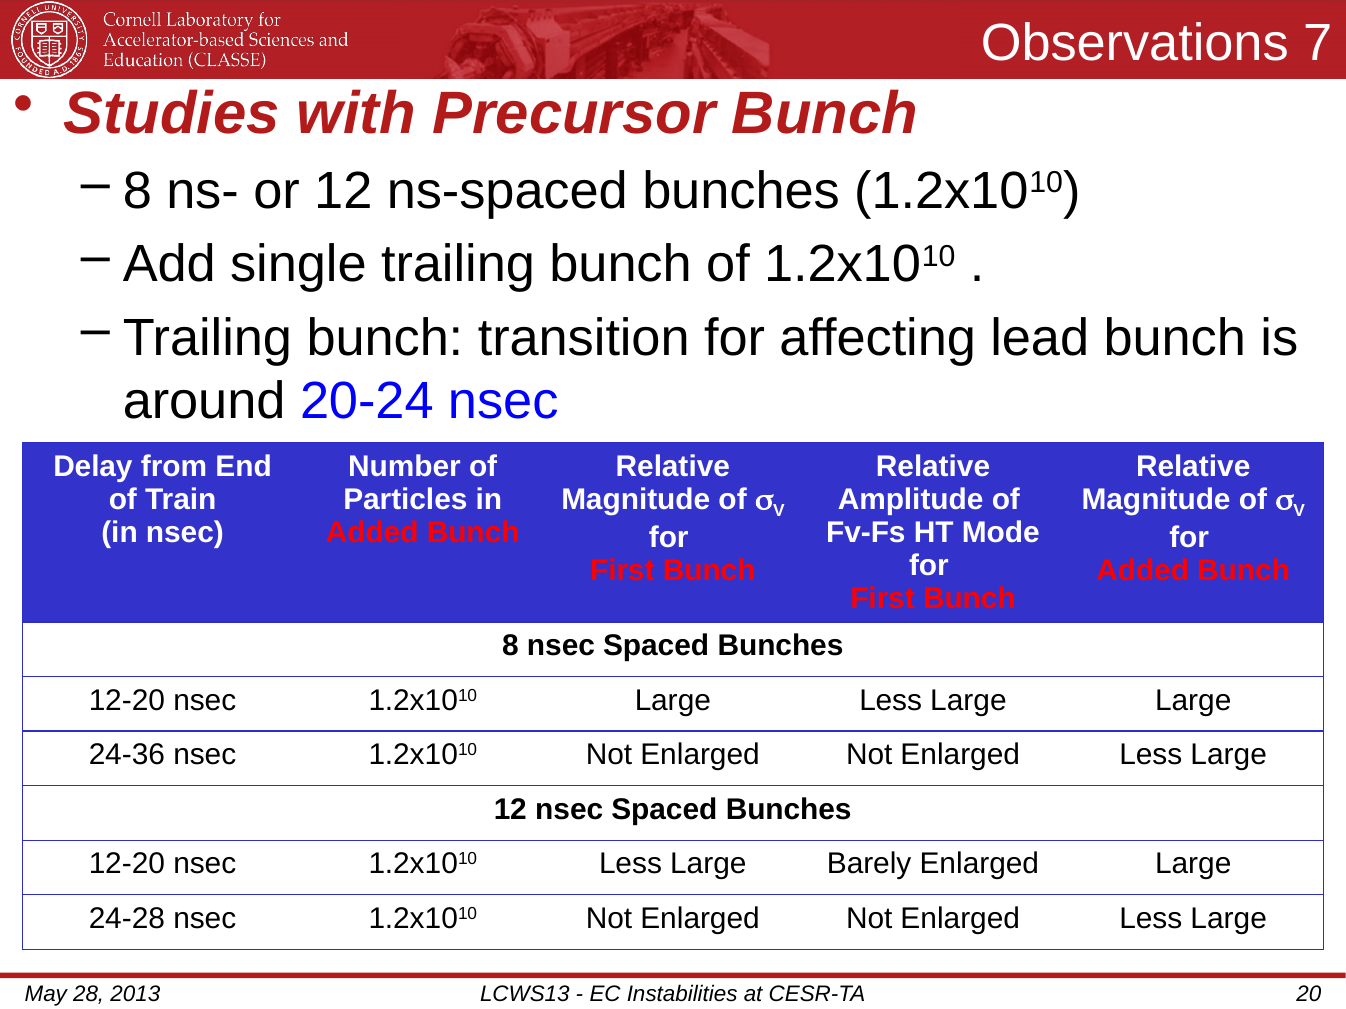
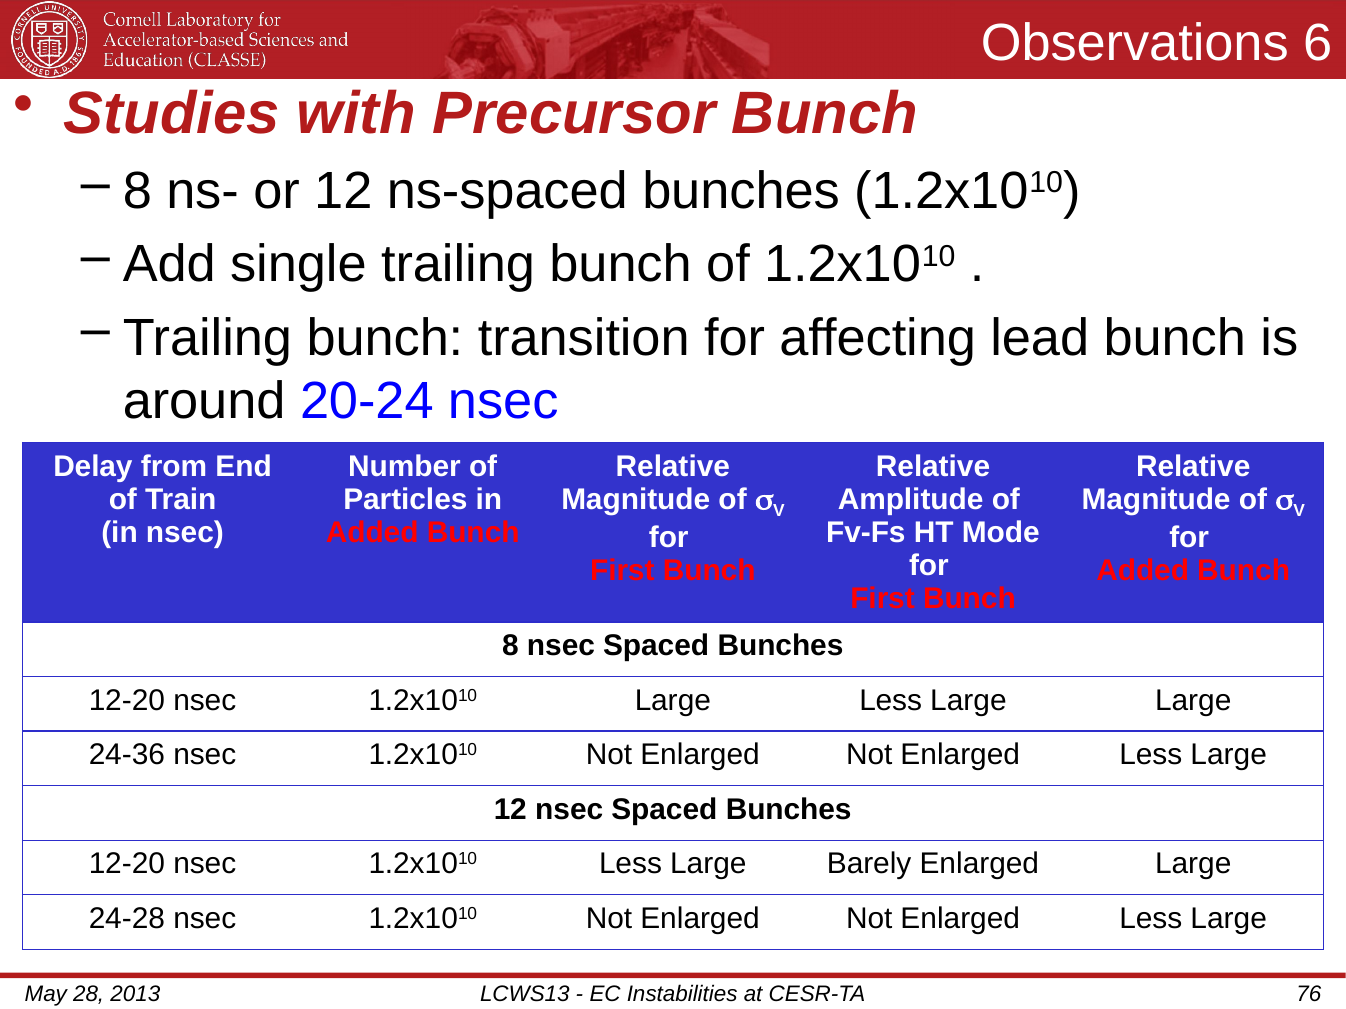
7: 7 -> 6 (1318, 43)
20: 20 -> 76 (1309, 994)
